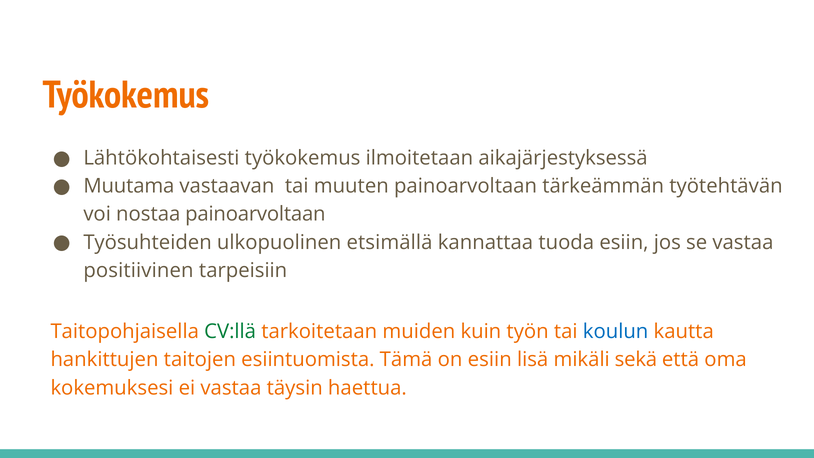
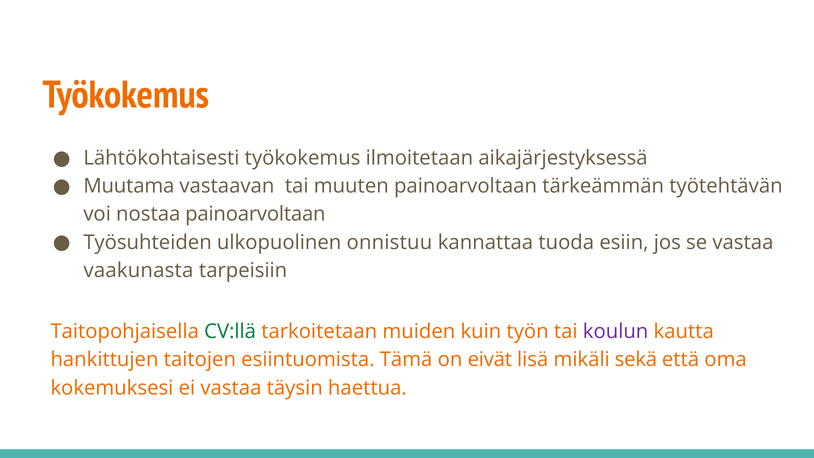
etsimällä: etsimällä -> onnistuu (389, 242)
positiivinen: positiivinen -> vaakunasta (138, 270)
koulun colour: blue -> purple (616, 332)
on esiin: esiin -> eivät (490, 360)
